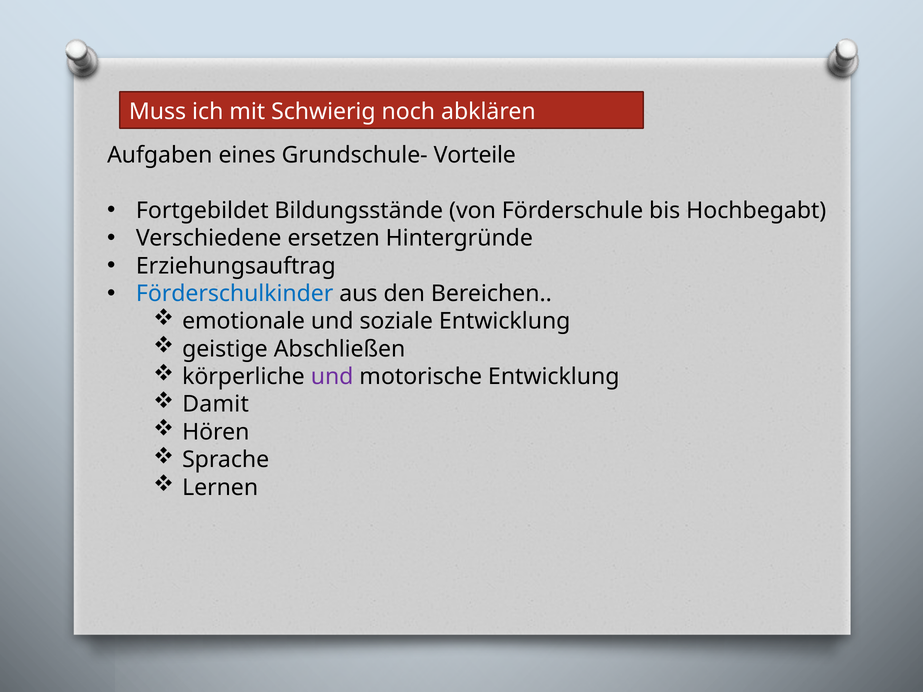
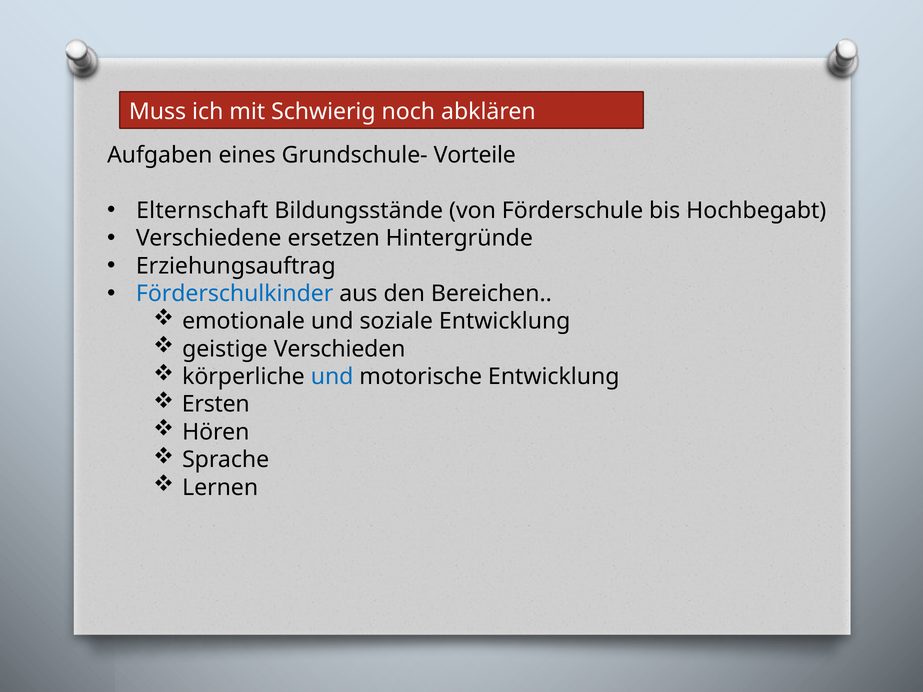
Fortgebildet: Fortgebildet -> Elternschaft (202, 211)
Abschließen: Abschließen -> Verschieden (340, 349)
und colour: purple -> blue (332, 377)
Damit: Damit -> Ersten (216, 405)
